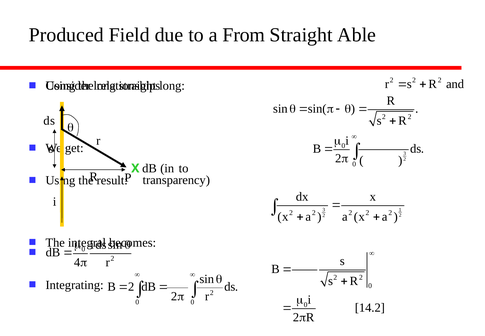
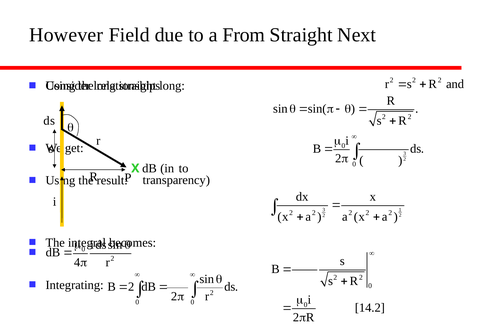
Produced: Produced -> However (66, 35)
Able: Able -> Next (357, 35)
